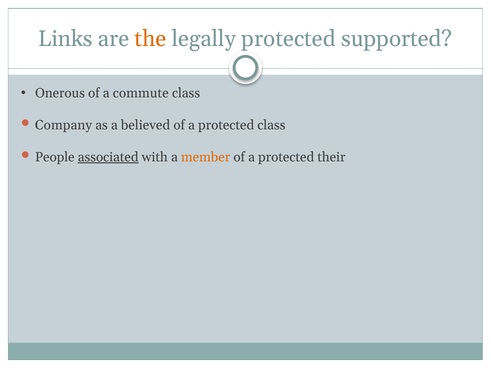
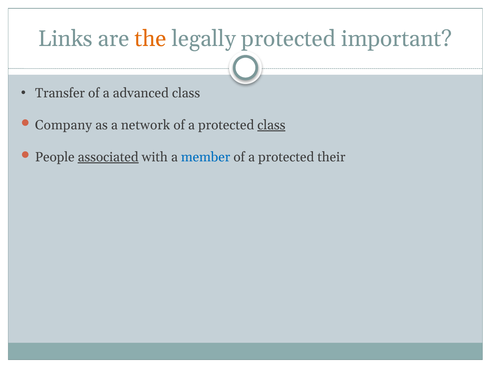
supported: supported -> important (397, 39)
Onerous: Onerous -> Transfer (60, 93)
commute: commute -> advanced (141, 93)
believed: believed -> network (146, 125)
class underline: none -> present (271, 125)
member colour: orange -> blue (206, 157)
